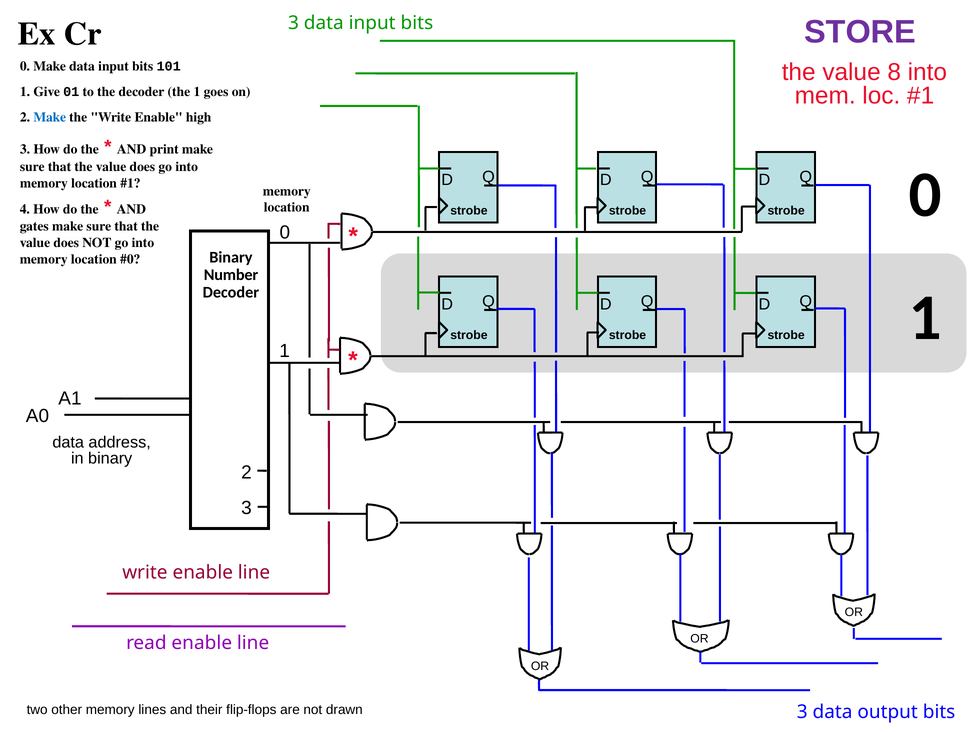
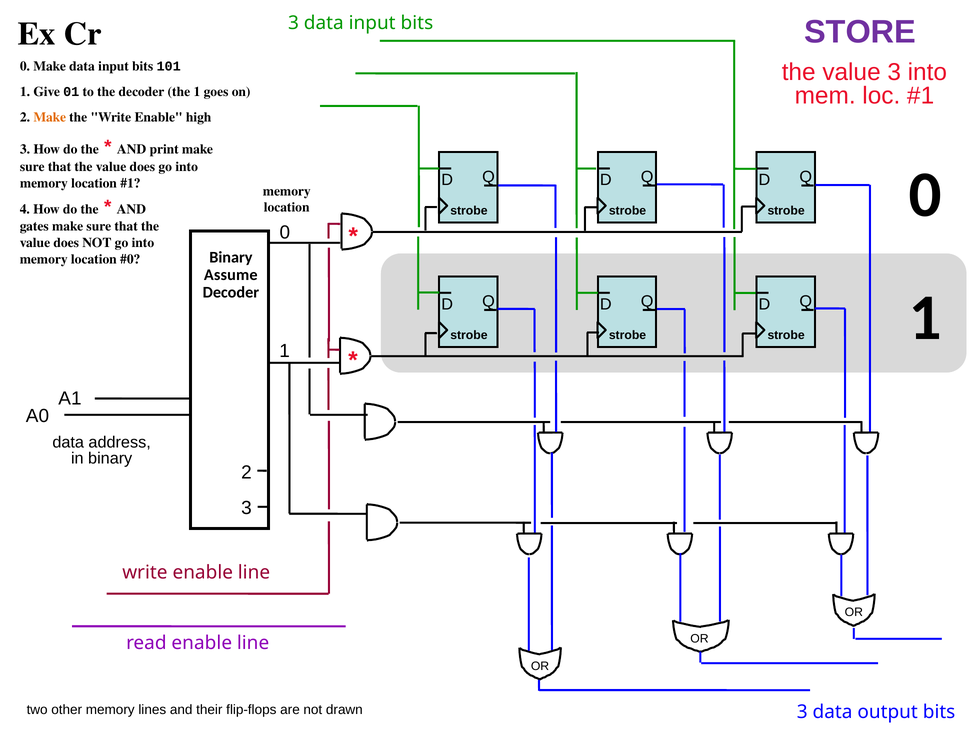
value 8: 8 -> 3 (894, 72)
Make colour: blue -> orange (50, 117)
Number: Number -> Assume (231, 275)
